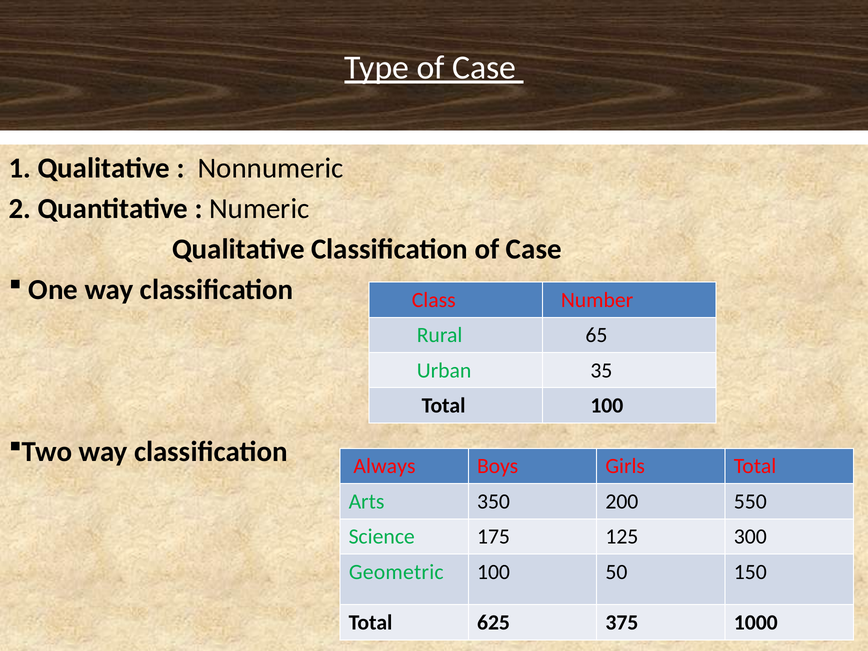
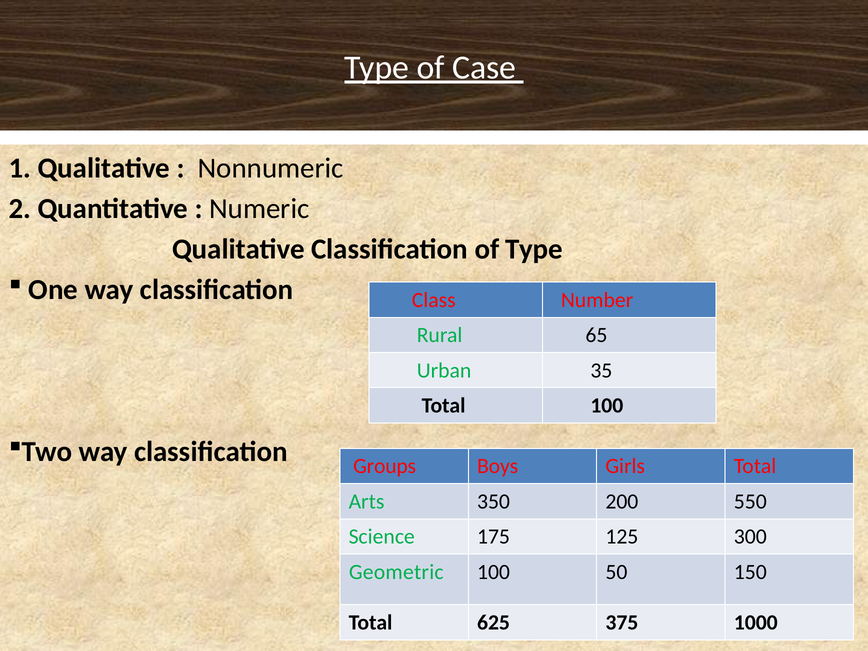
Classification of Case: Case -> Type (534, 249)
Always: Always -> Groups (385, 466)
